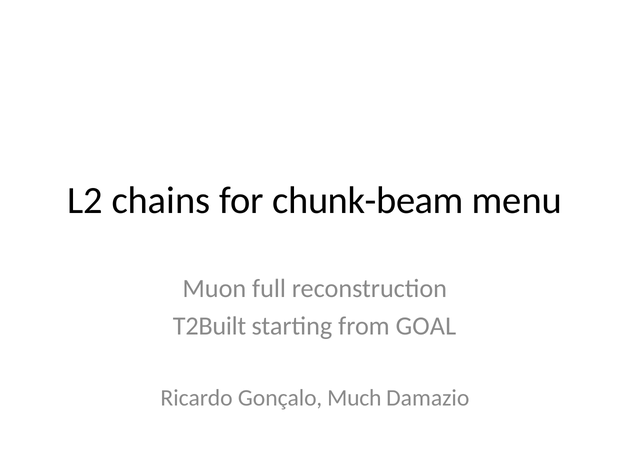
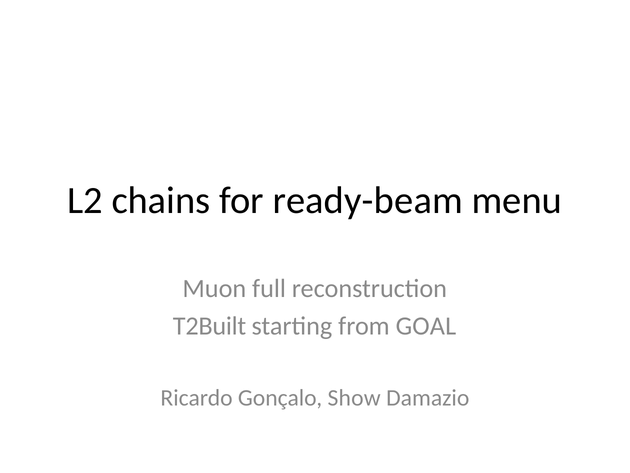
chunk-beam: chunk-beam -> ready-beam (368, 200)
Much: Much -> Show (354, 397)
